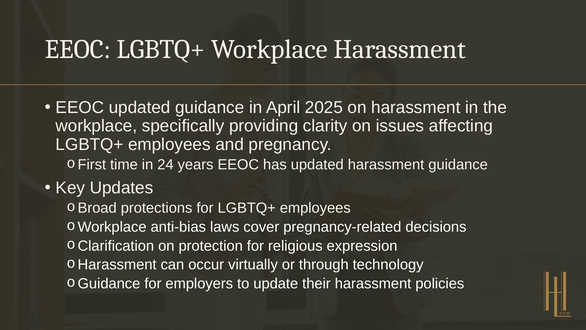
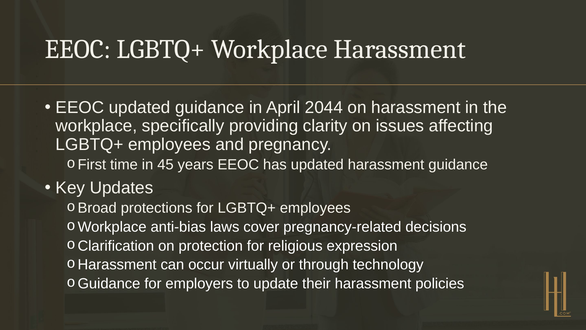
2025: 2025 -> 2044 (324, 107)
24: 24 -> 45 (165, 164)
